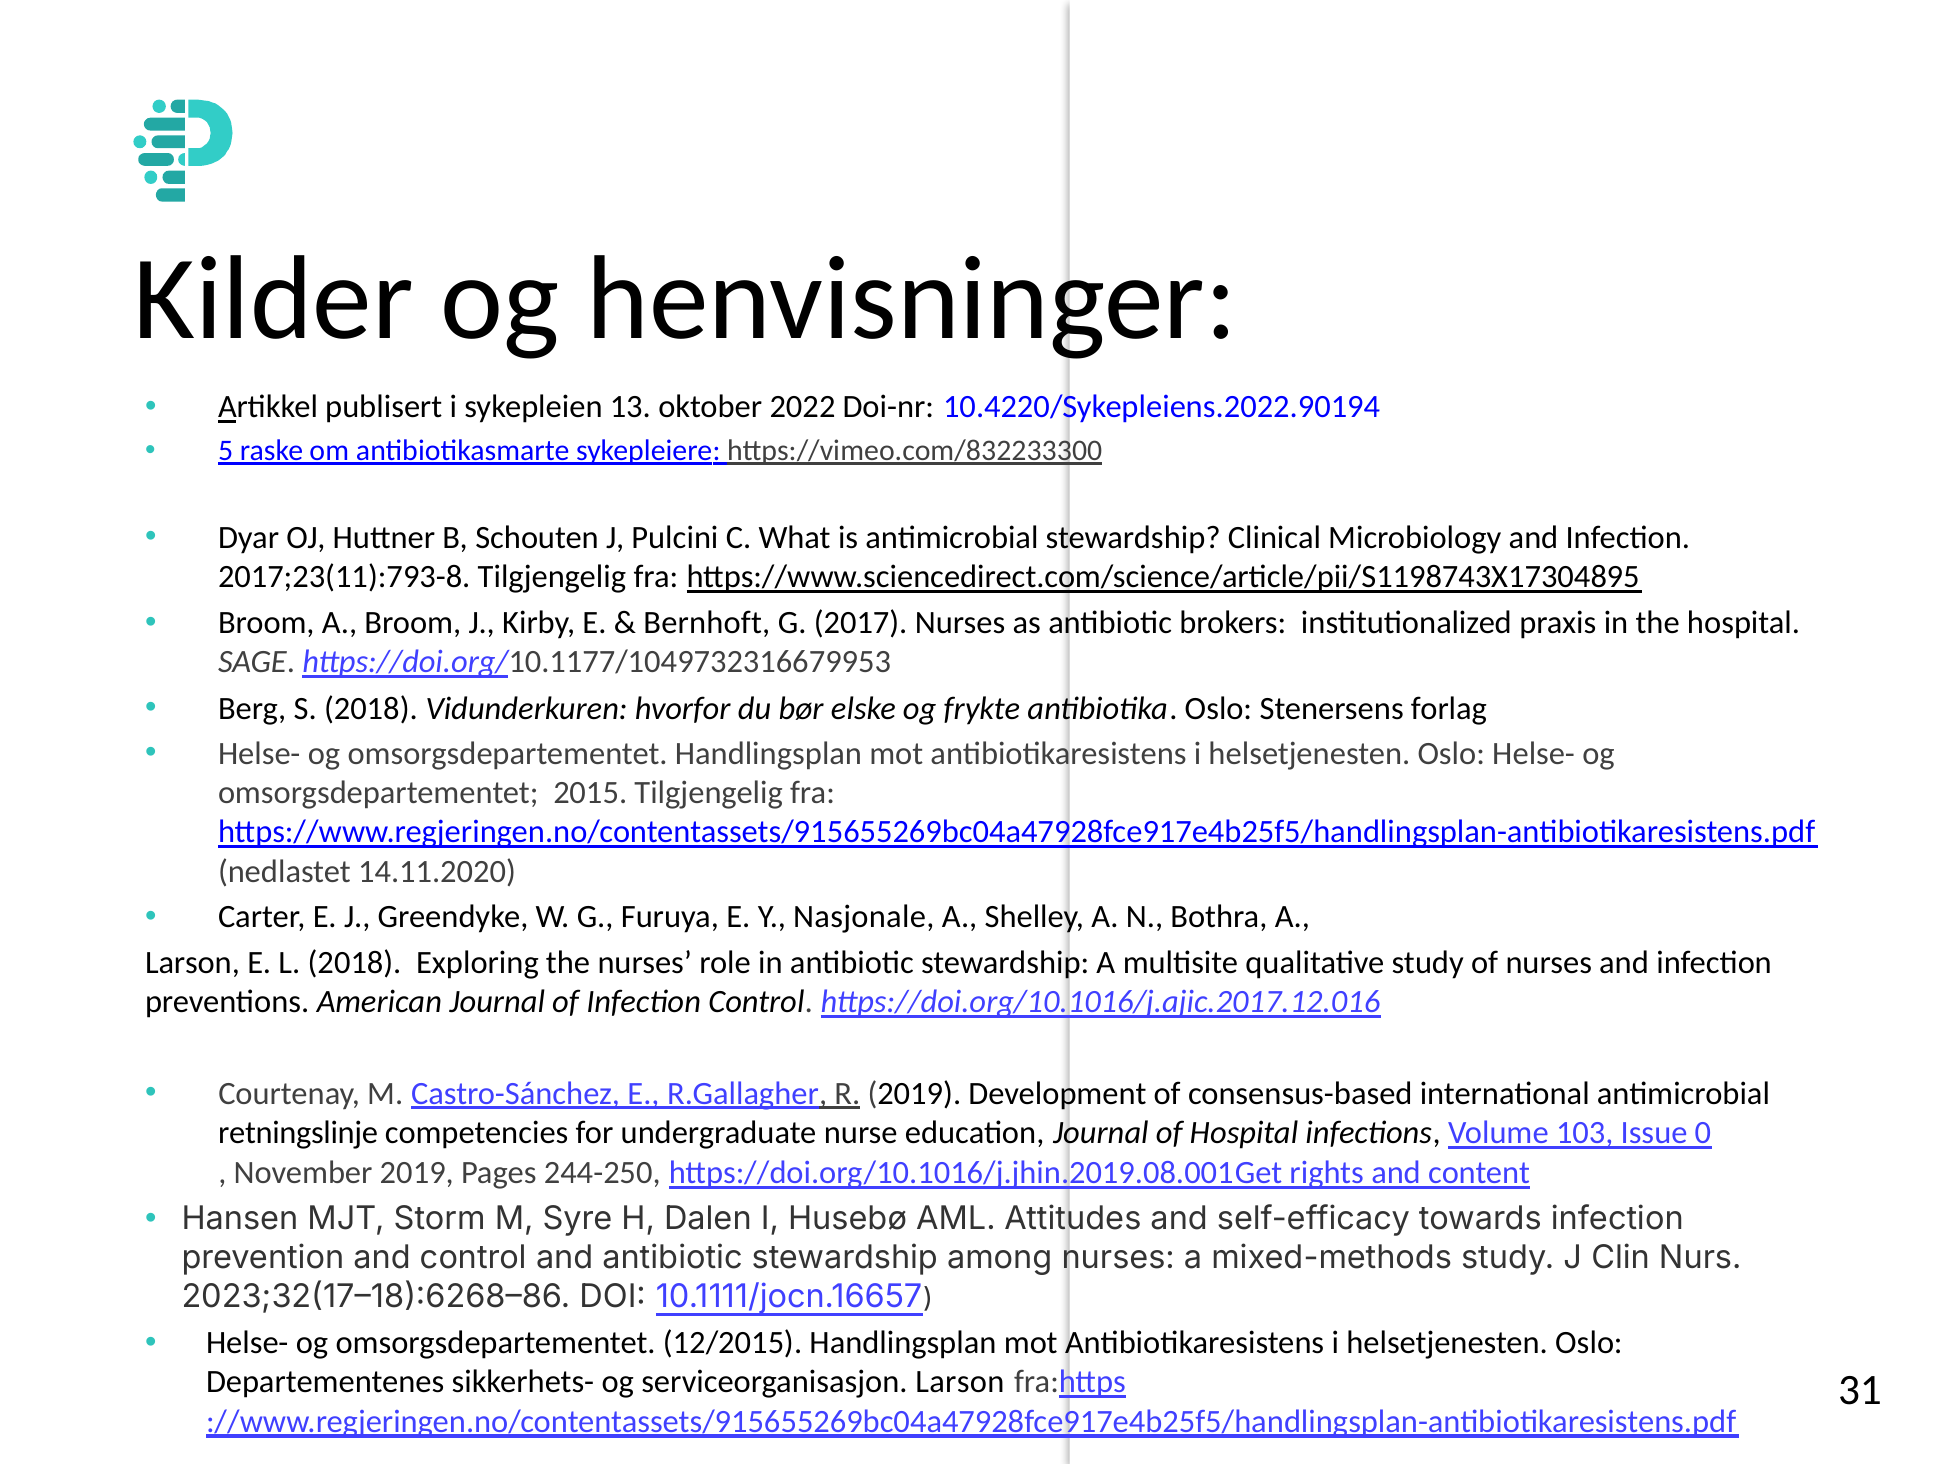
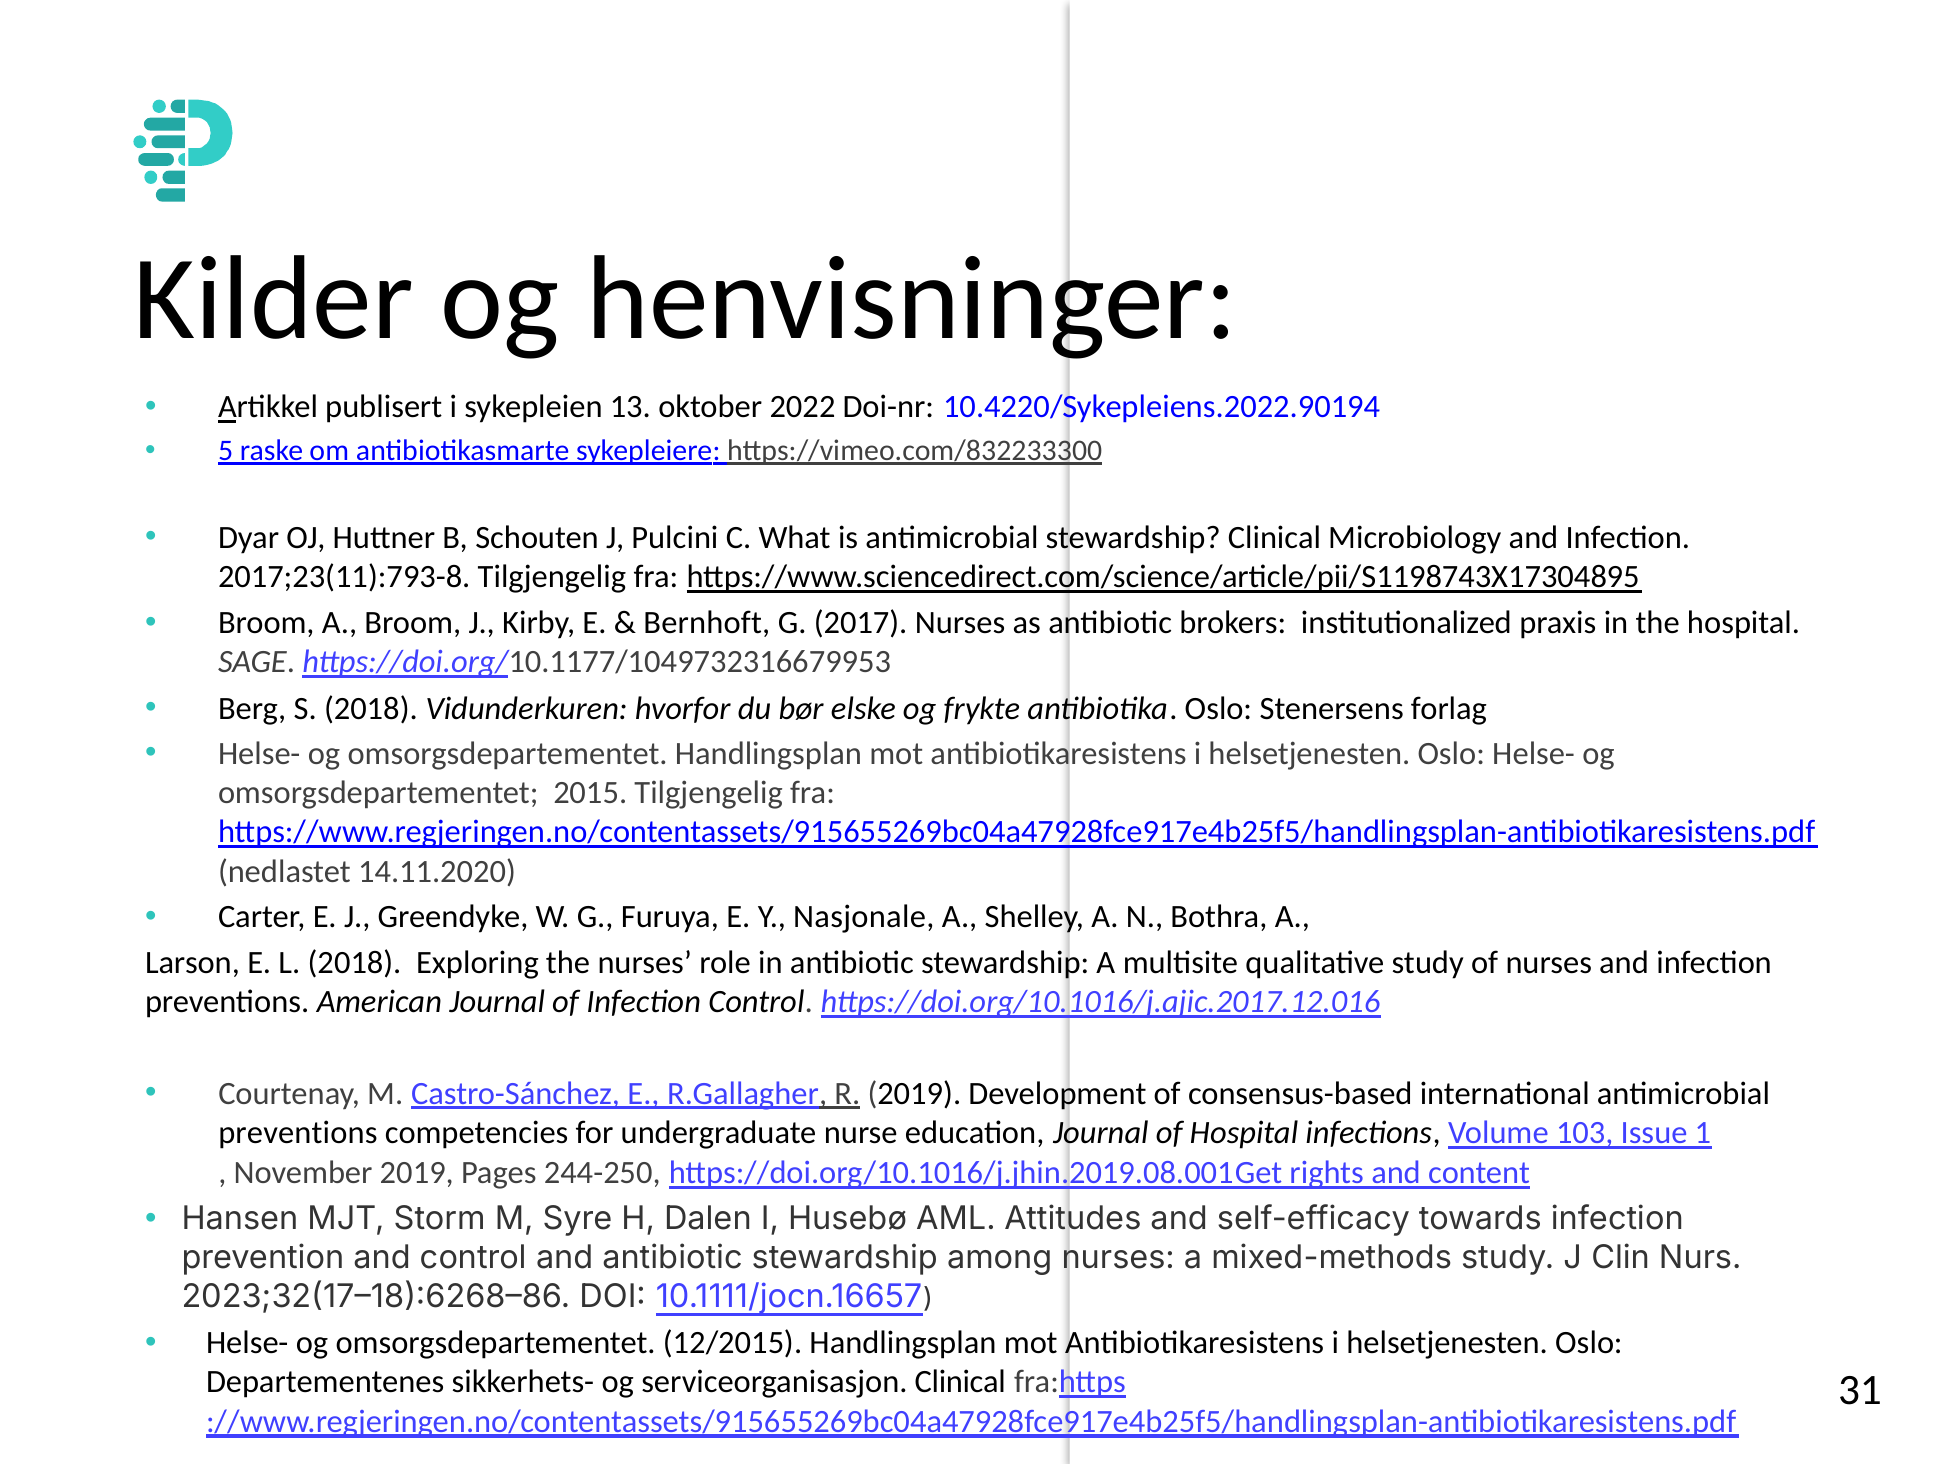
retningslinje: retningslinje -> preventions (298, 1133)
0: 0 -> 1 (1703, 1133)
serviceorganisasjon Larson: Larson -> Clinical (960, 1382)
